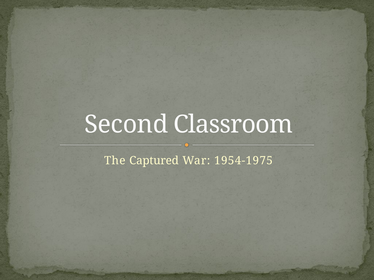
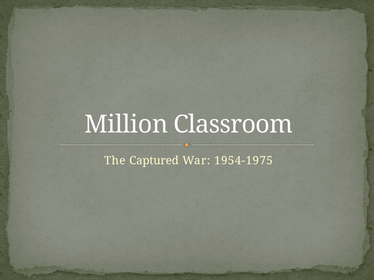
Second: Second -> Million (126, 125)
